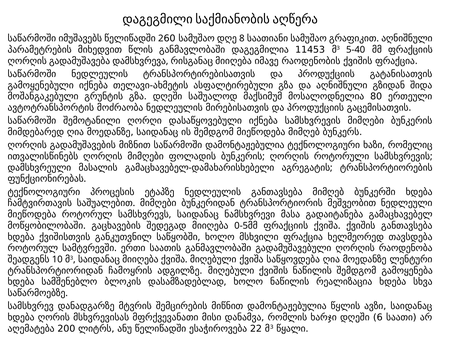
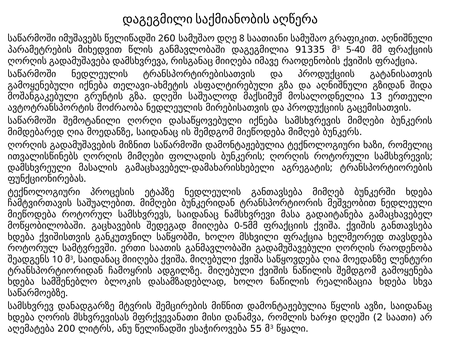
11453: 11453 -> 91335 (310, 50)
80: 80 -> 13 (376, 96)
დღეში 6: 6 -> 2 (378, 317)
22: 22 -> 55 (256, 328)
